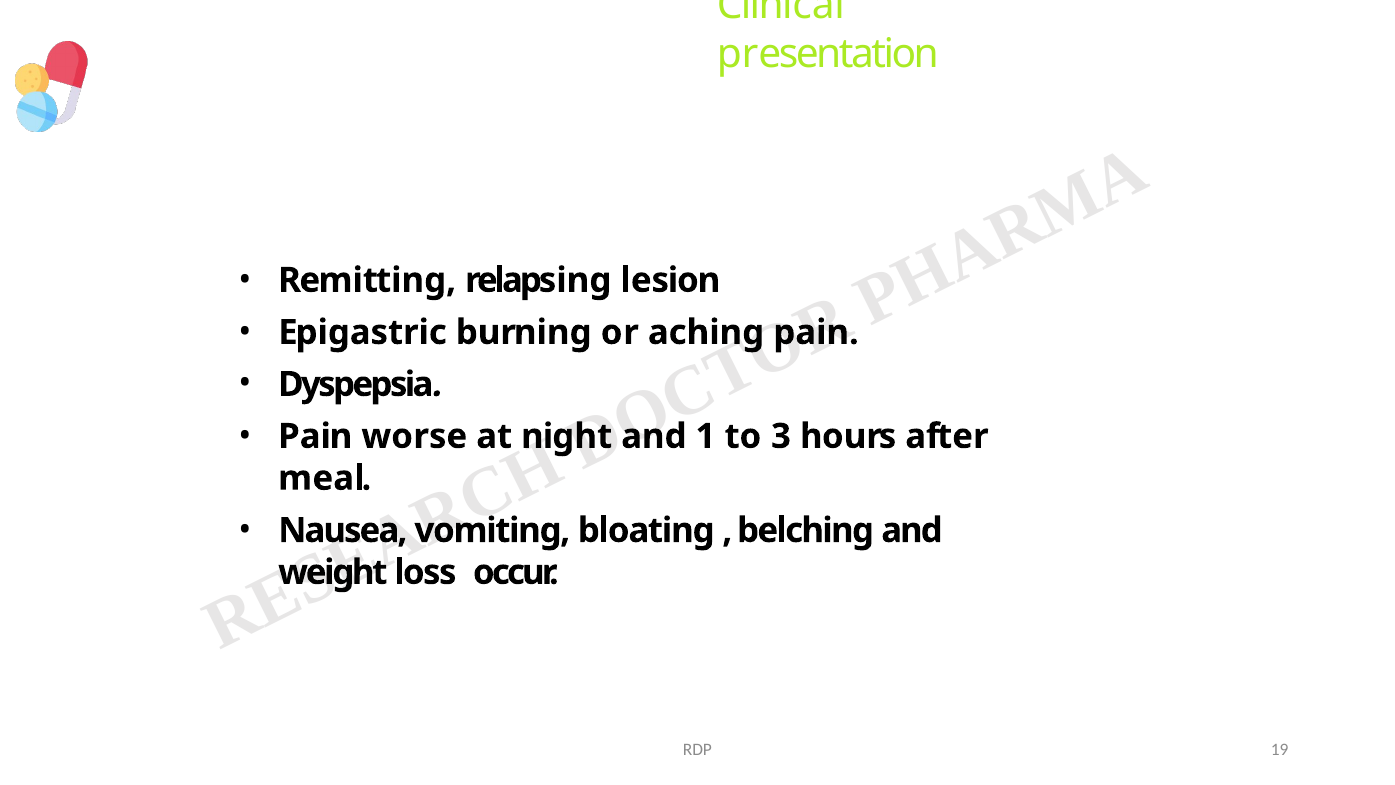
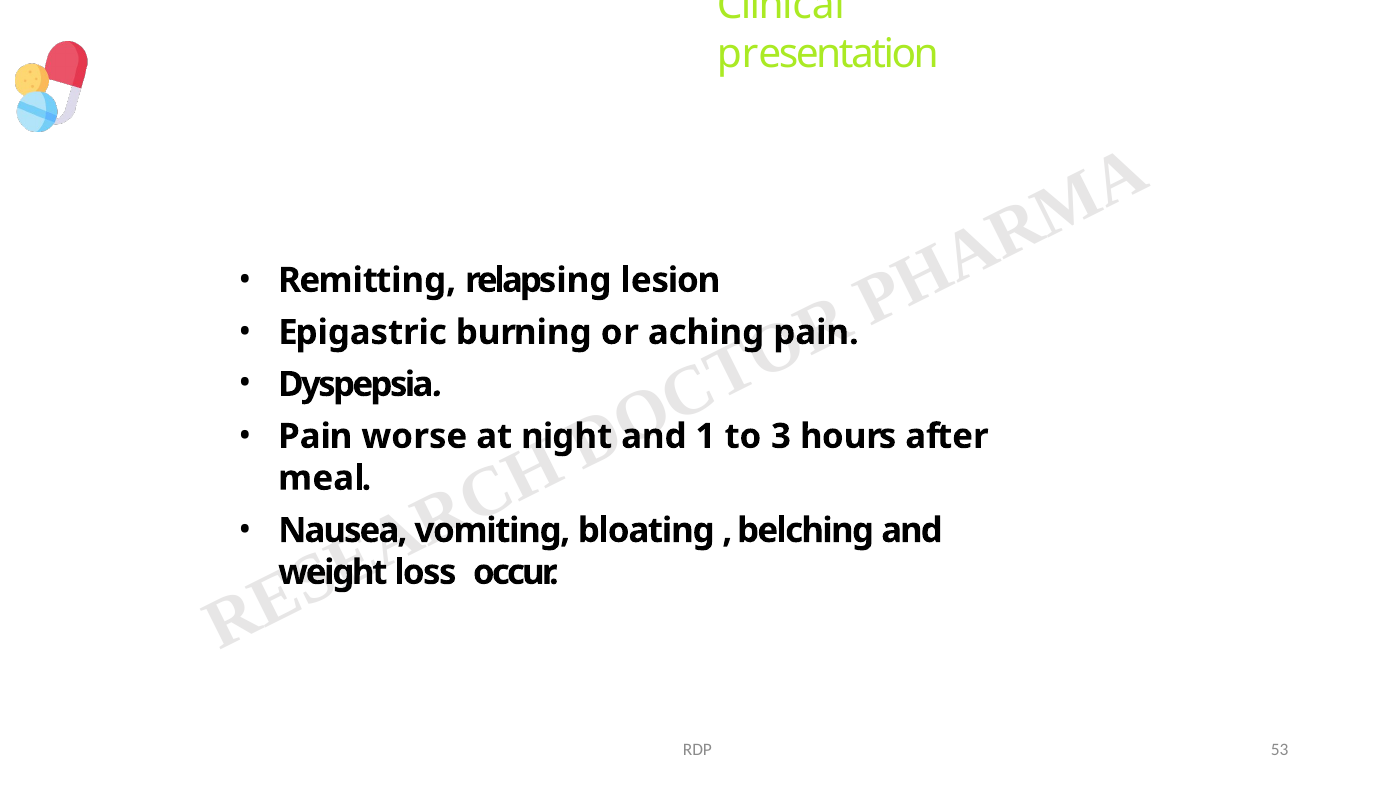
19: 19 -> 53 (1280, 749)
